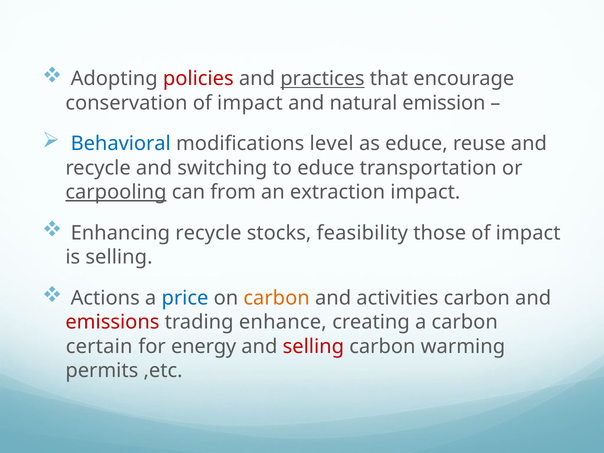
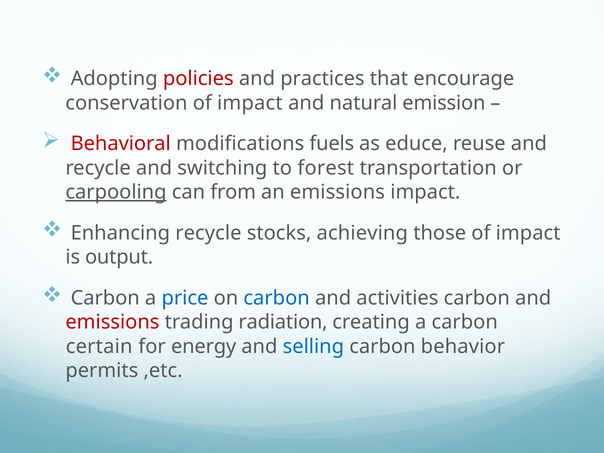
practices underline: present -> none (322, 79)
Behavioral colour: blue -> red (121, 144)
level: level -> fuels (332, 144)
to educe: educe -> forest (326, 168)
an extraction: extraction -> emissions (337, 192)
feasibility: feasibility -> achieving (362, 233)
is selling: selling -> output (119, 257)
Actions: Actions -> Carbon (105, 298)
carbon colour: orange -> blue (277, 298)
enhance: enhance -> radiation (283, 322)
selling colour: red -> blue (313, 347)
warming: warming -> behavior (463, 347)
